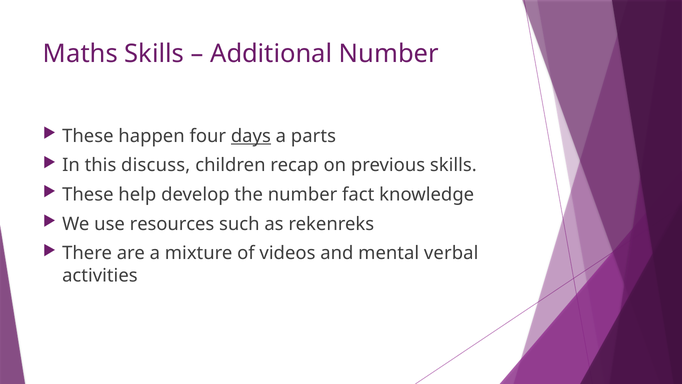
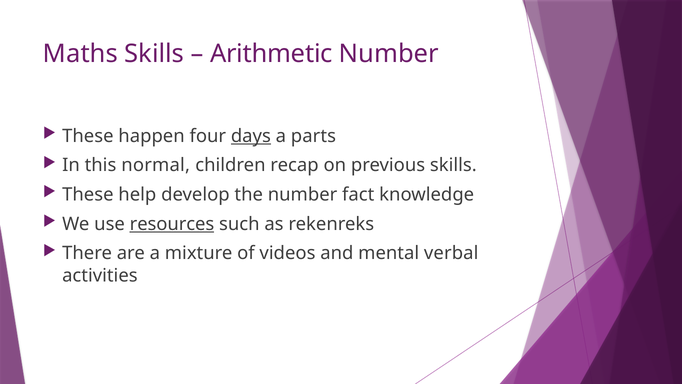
Additional: Additional -> Arithmetic (271, 54)
discuss: discuss -> normal (156, 165)
resources underline: none -> present (172, 224)
